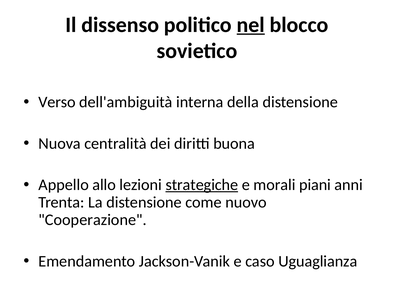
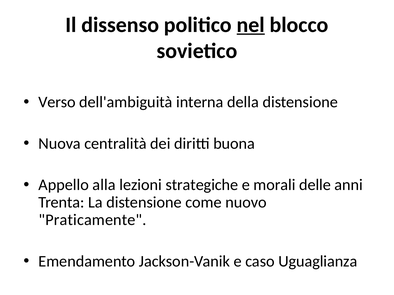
allo: allo -> alla (104, 185)
strategiche underline: present -> none (202, 185)
piani: piani -> delle (315, 185)
Cooperazione: Cooperazione -> Praticamente (93, 220)
